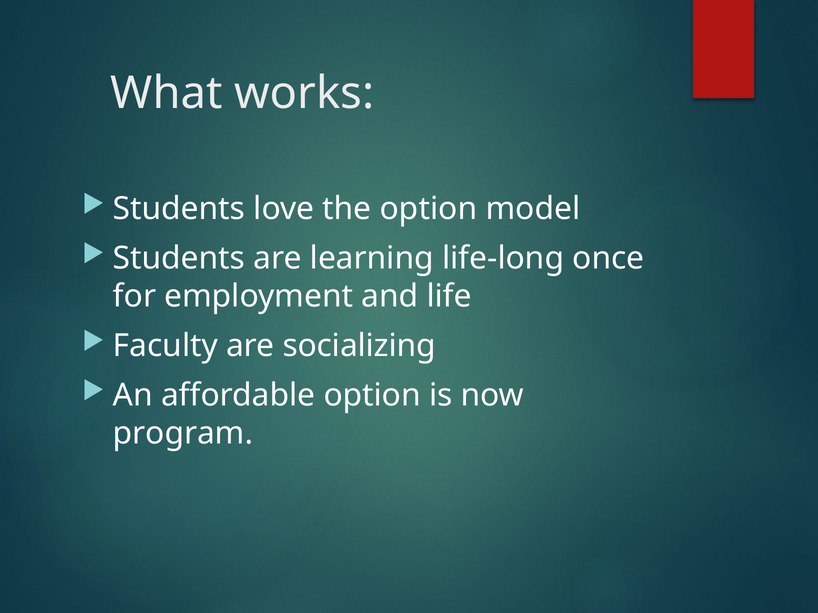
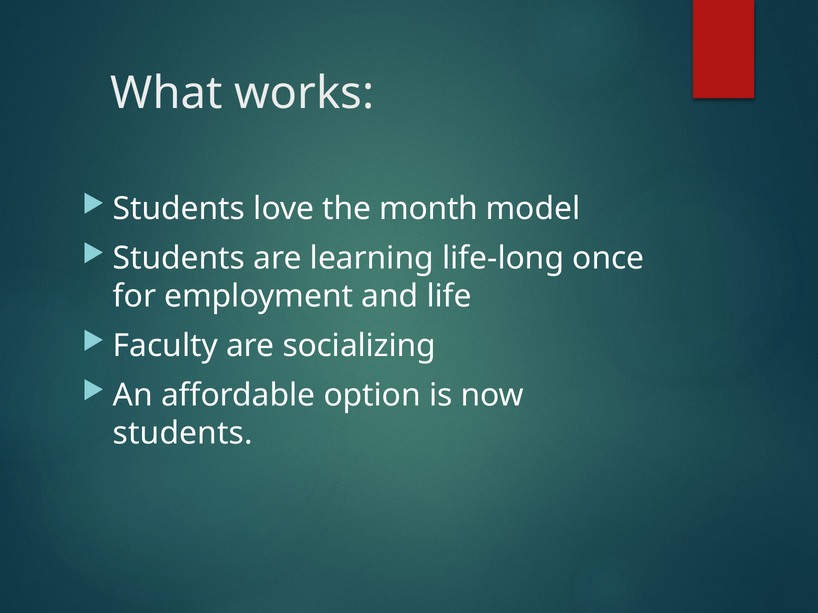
the option: option -> month (429, 209)
program: program -> students (183, 434)
